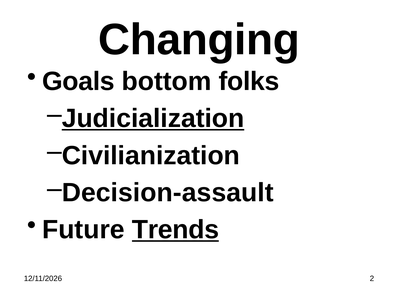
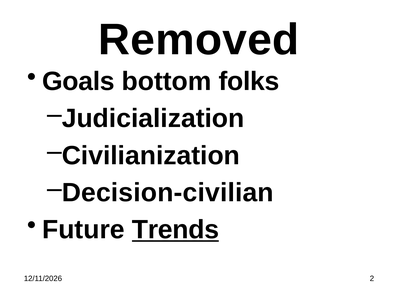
Changing: Changing -> Removed (199, 40)
Judicialization underline: present -> none (153, 119)
Decision-assault: Decision-assault -> Decision-civilian (168, 193)
